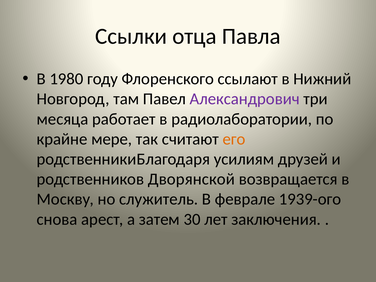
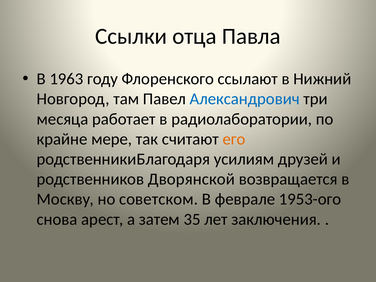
1980: 1980 -> 1963 (66, 79)
Александрович colour: purple -> blue (245, 99)
служитель: служитель -> советском (159, 199)
1939-ого: 1939-ого -> 1953-ого (310, 199)
30: 30 -> 35 (192, 219)
